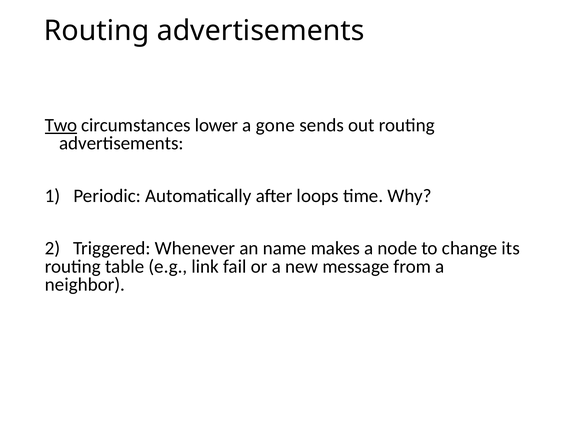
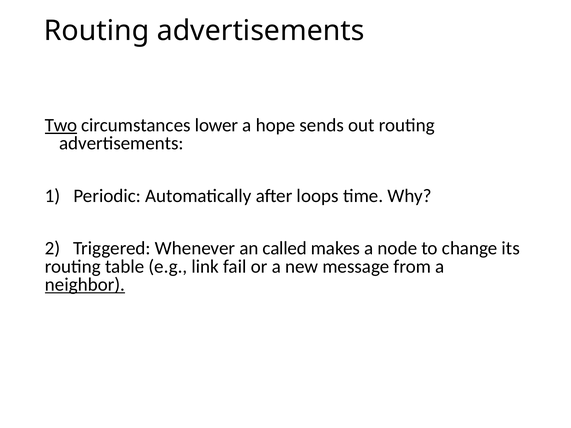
gone: gone -> hope (275, 125)
name: name -> called (285, 248)
neighbor underline: none -> present (85, 285)
